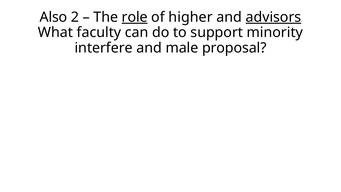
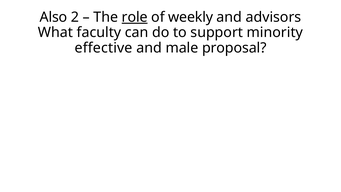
higher: higher -> weekly (191, 17)
advisors underline: present -> none (273, 17)
interfere: interfere -> effective (104, 48)
